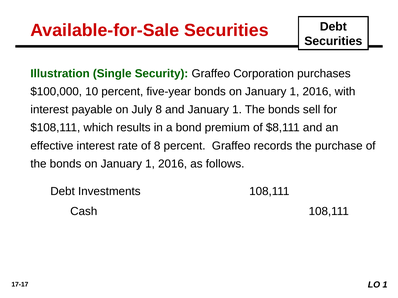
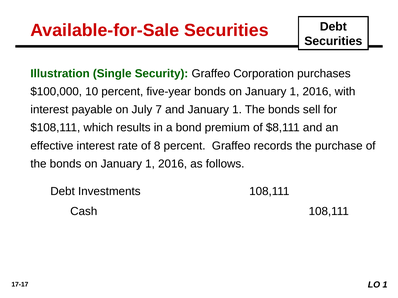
July 8: 8 -> 7 (159, 110)
